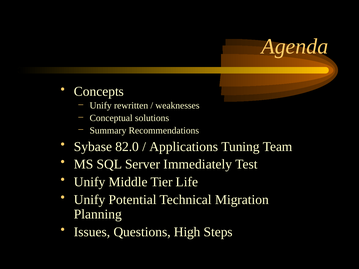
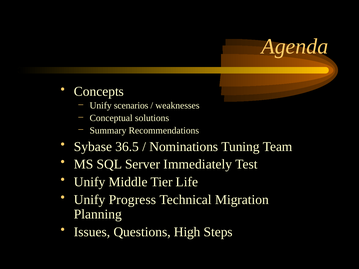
rewritten: rewritten -> scenarios (131, 106)
82.0: 82.0 -> 36.5 (127, 147)
Applications: Applications -> Nominations (184, 147)
Potential: Potential -> Progress (133, 200)
